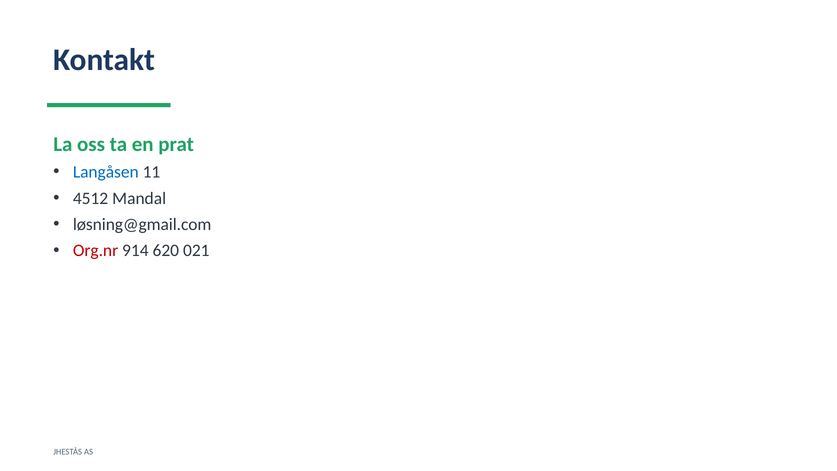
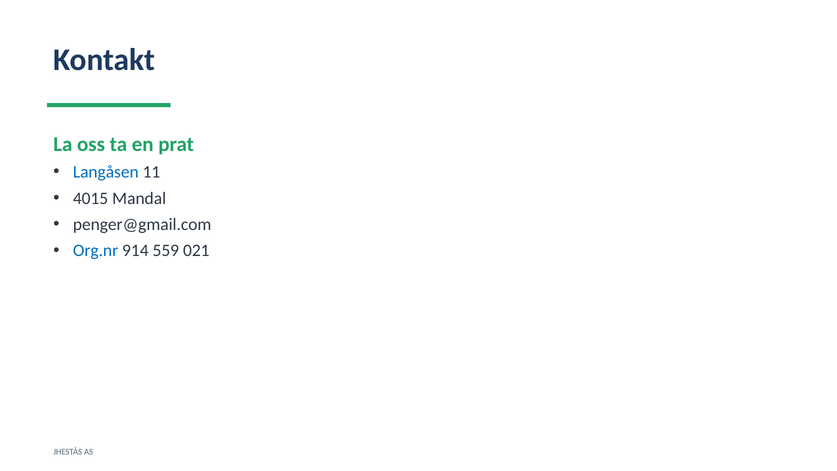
4512: 4512 -> 4015 (91, 198)
løsning@gmail.com: løsning@gmail.com -> penger@gmail.com (142, 224)
Org.nr colour: red -> blue (96, 251)
620: 620 -> 559 (166, 251)
